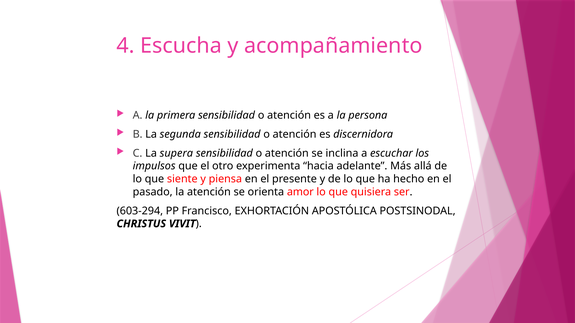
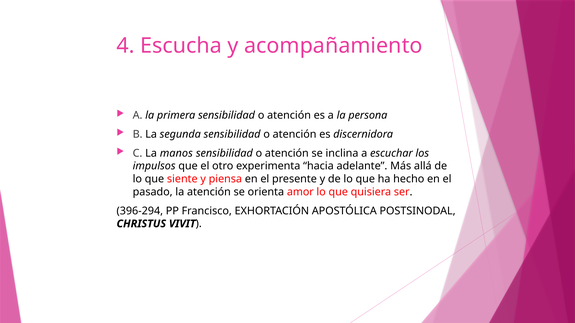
supera: supera -> manos (176, 153)
603-294: 603-294 -> 396-294 (140, 211)
